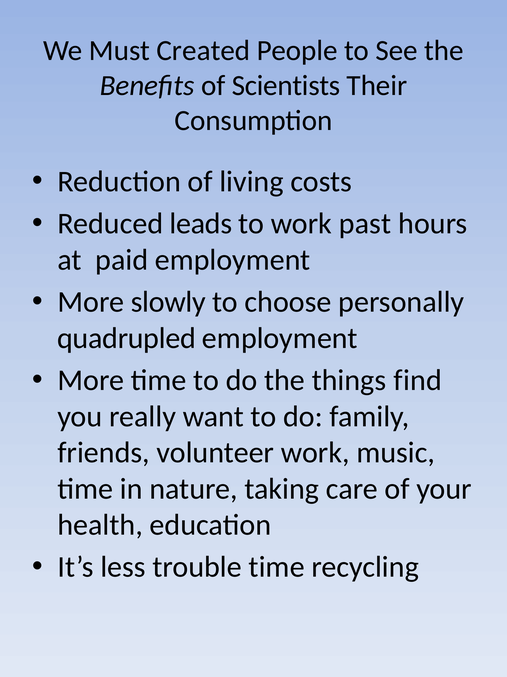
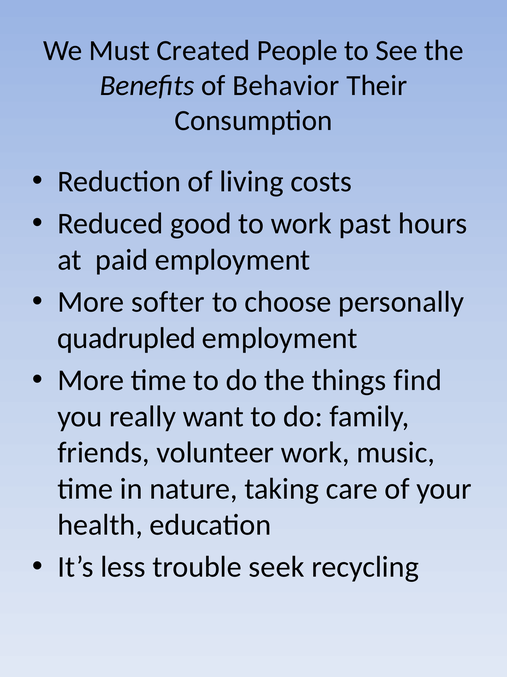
Scientists: Scientists -> Behavior (286, 85)
leads: leads -> good (201, 223)
slowly: slowly -> softer (168, 302)
trouble time: time -> seek (277, 566)
